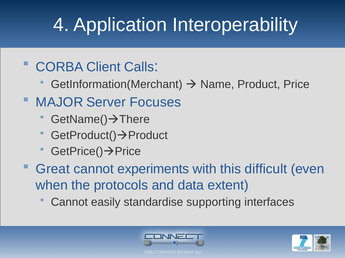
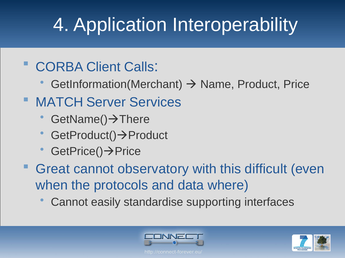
MAJOR: MAJOR -> MATCH (60, 102)
Focuses: Focuses -> Services (155, 102)
experiments: experiments -> observatory (153, 170)
extent: extent -> where (228, 186)
